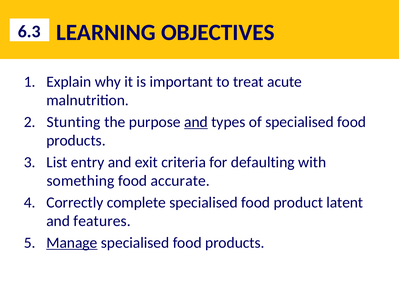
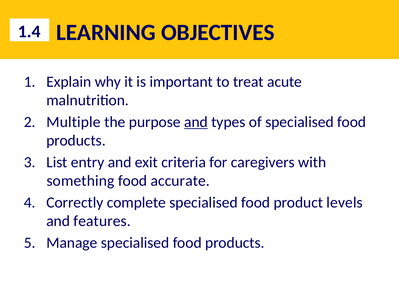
6.3: 6.3 -> 1.4 (29, 32)
Stunting: Stunting -> Multiple (74, 122)
defaulting: defaulting -> caregivers (263, 162)
latent: latent -> levels (345, 203)
Manage underline: present -> none (72, 243)
